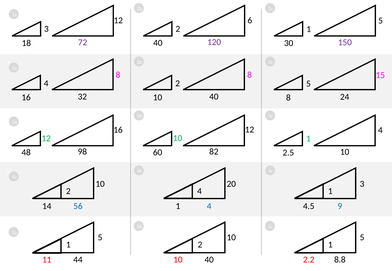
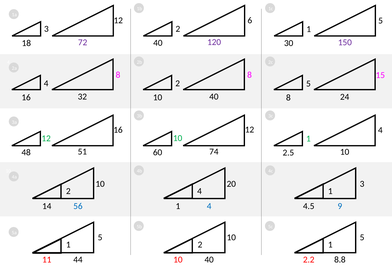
82: 82 -> 74 (214, 152)
98: 98 -> 51 (82, 152)
